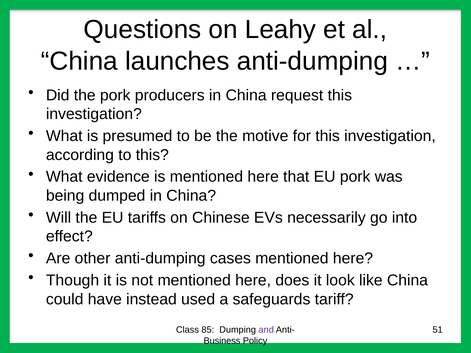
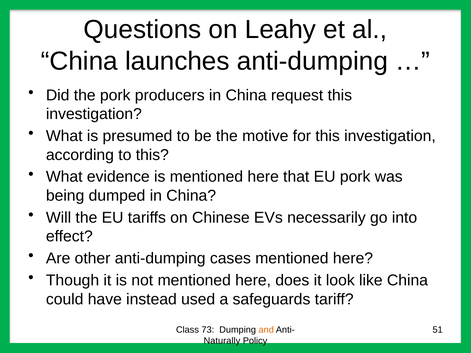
85: 85 -> 73 (208, 330)
and colour: purple -> orange (266, 330)
Business: Business -> Naturally (222, 341)
